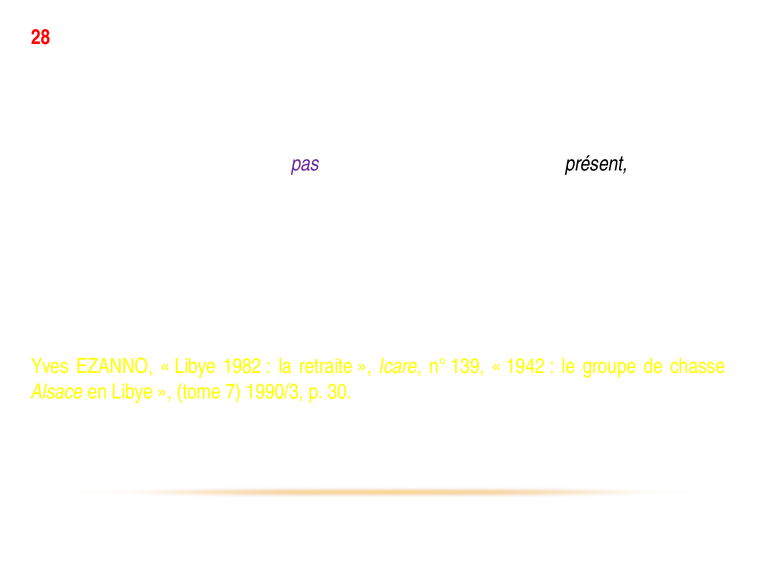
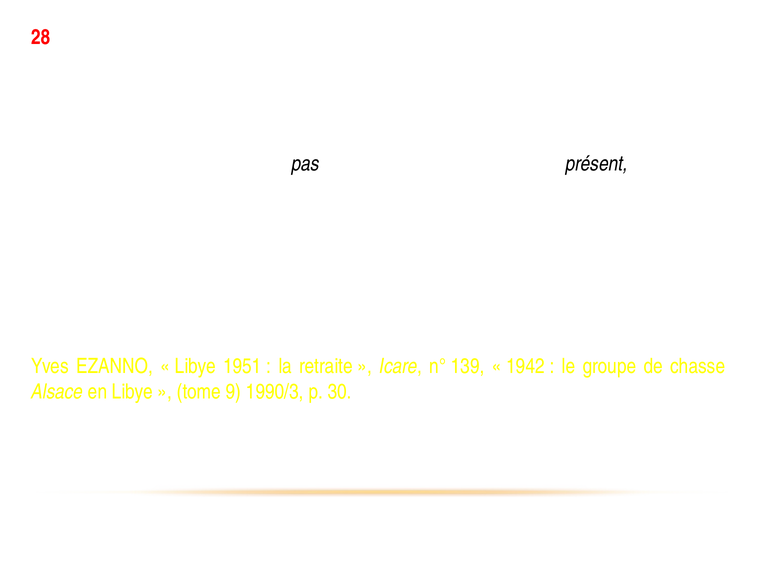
pas colour: purple -> black (306, 164)
1982: 1982 -> 1951 (242, 367)
7: 7 -> 9 (233, 392)
